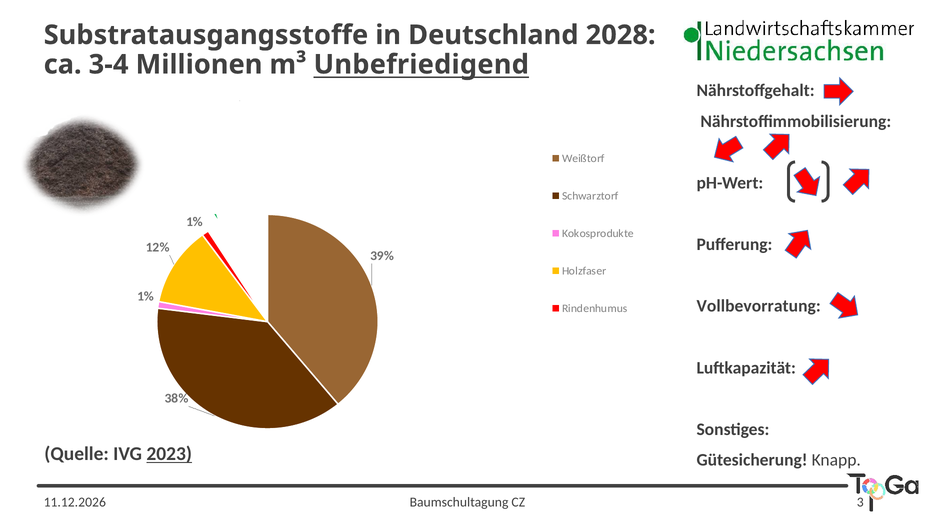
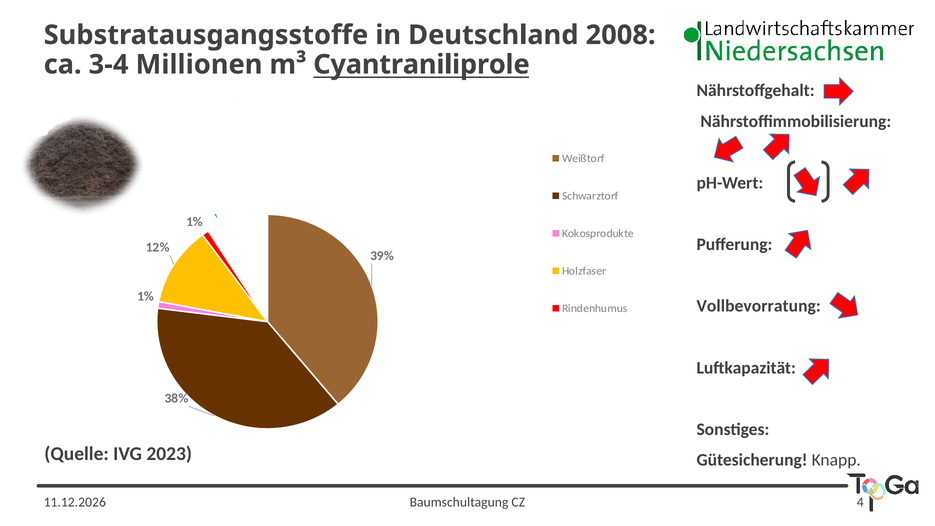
2028: 2028 -> 2008 (621, 35)
Unbefriedigend: Unbefriedigend -> Cyantraniliprole (421, 65)
2023 underline: present -> none (169, 454)
3: 3 -> 4 (860, 502)
